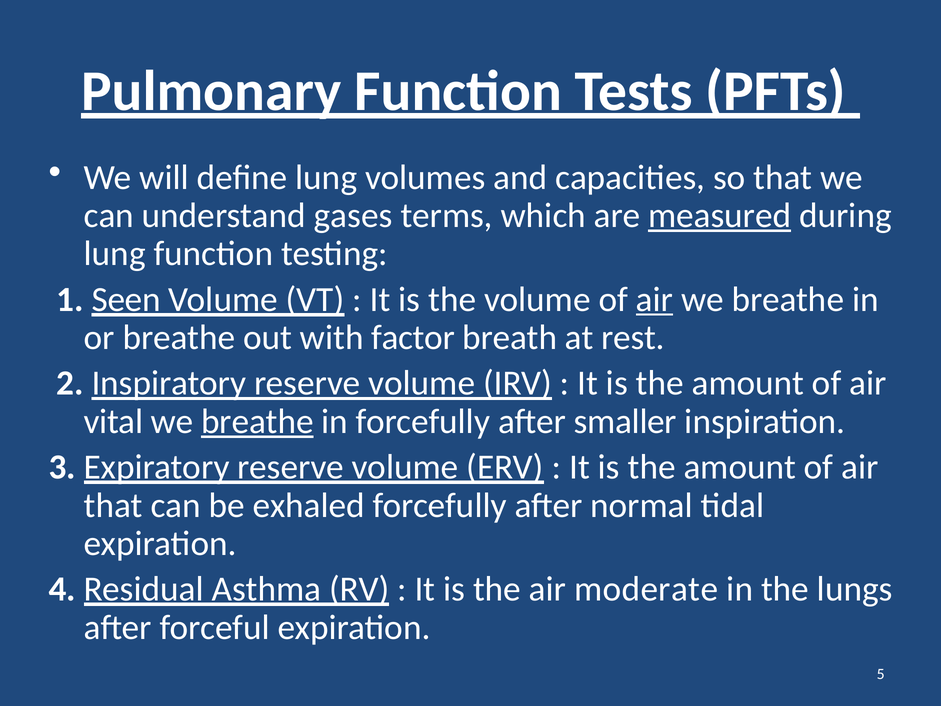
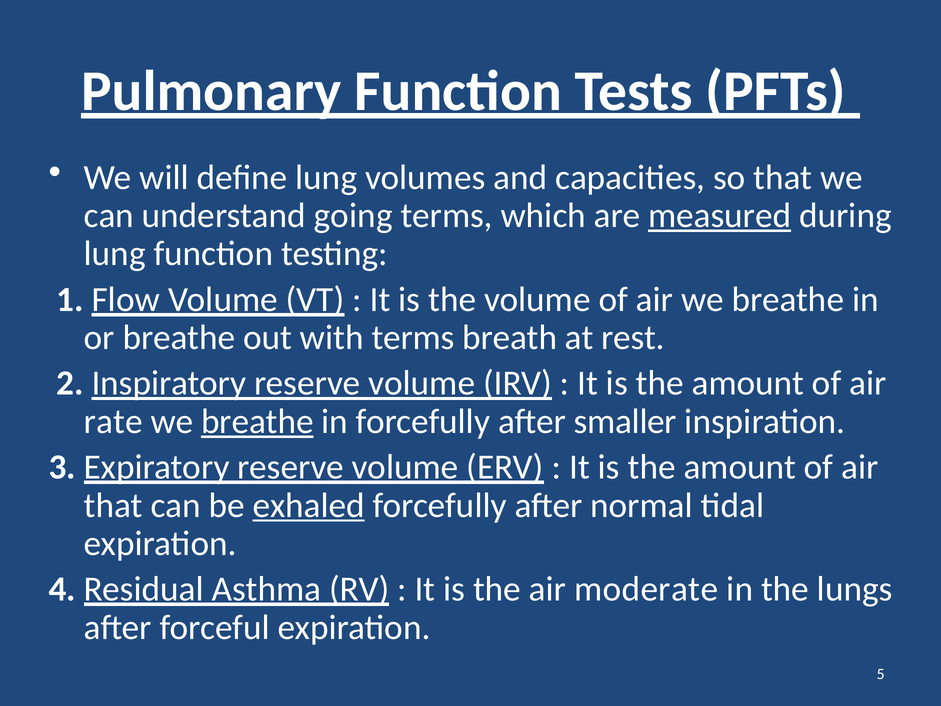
gases: gases -> going (353, 216)
Seen: Seen -> Flow (126, 299)
air underline: present -> none (655, 299)
with factor: factor -> terms (413, 338)
vital: vital -> rate (113, 421)
exhaled underline: none -> present (309, 505)
